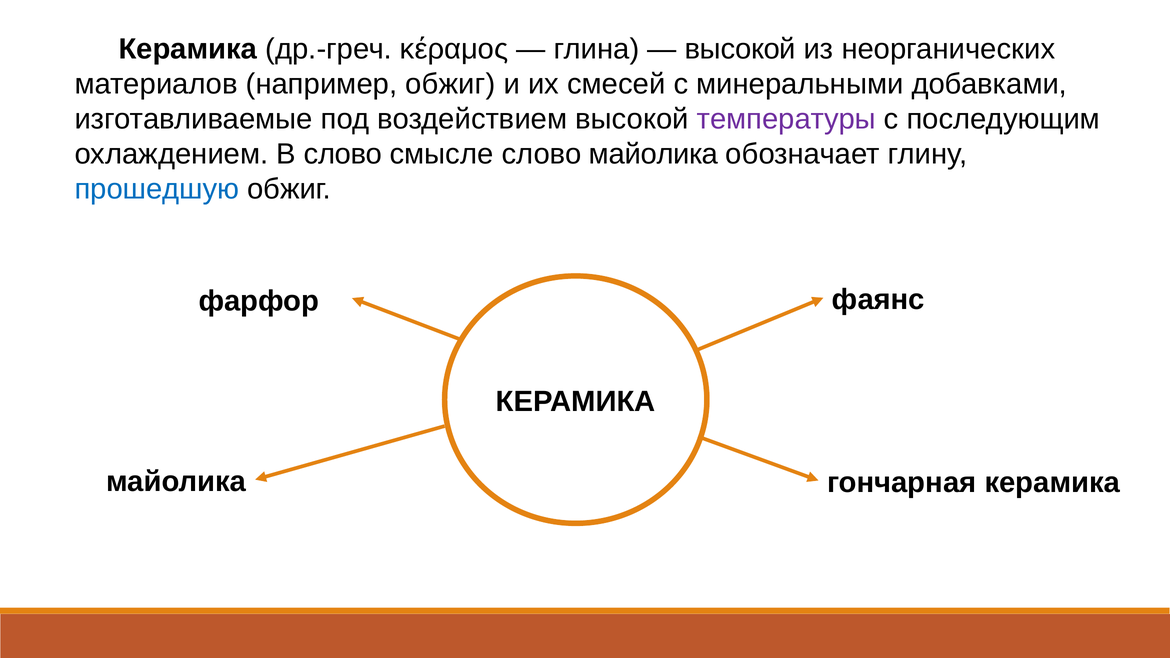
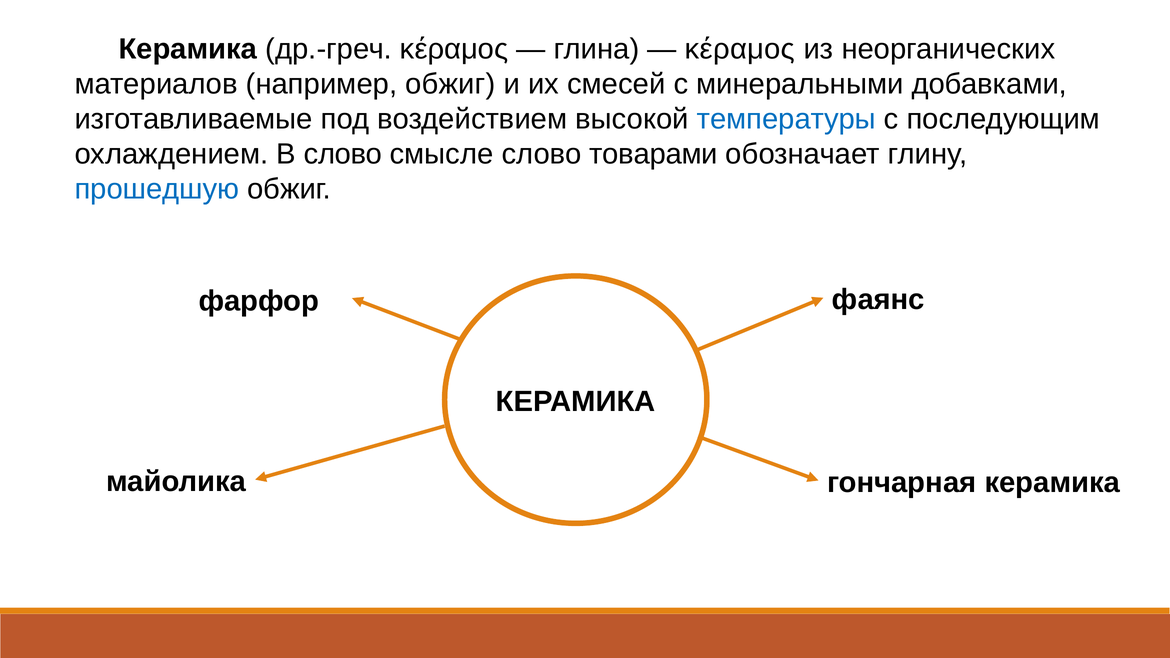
высокой: высокой -> κέραμος (740, 49)
температуры colour: purple -> blue (786, 119)
слово майолика: майолика -> товарами (654, 154)
